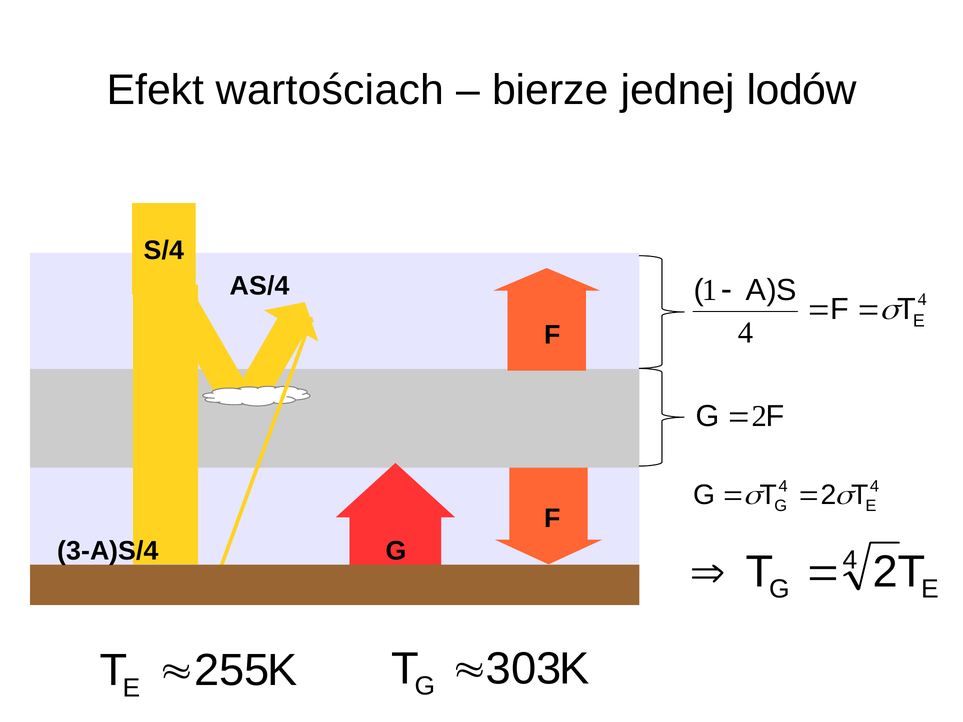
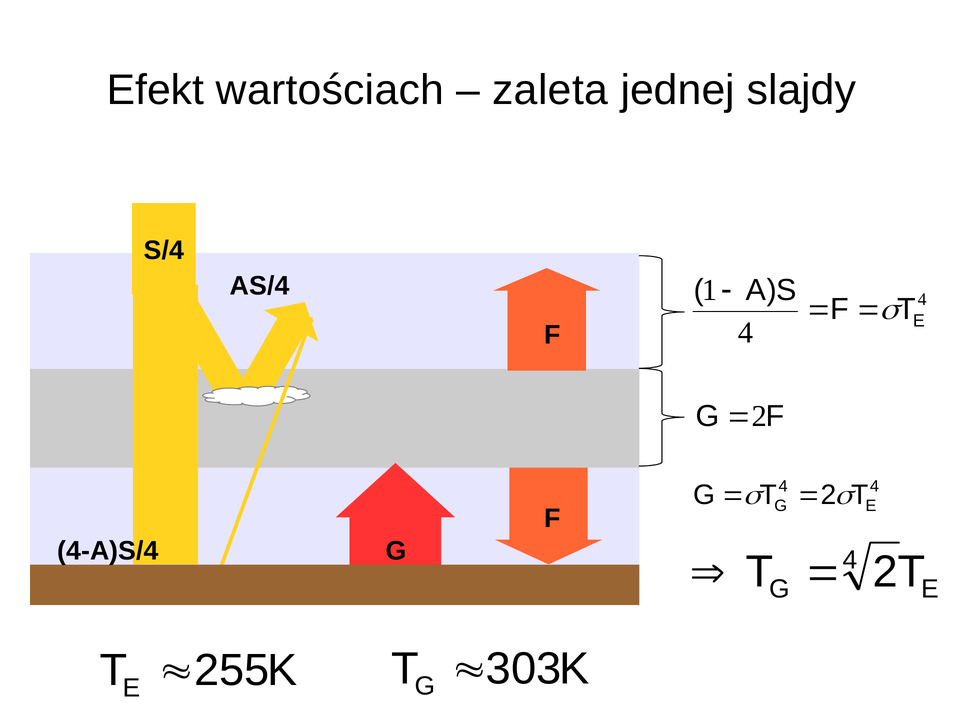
bierze: bierze -> zaleta (550, 90)
lodów: lodów -> slajdy (801, 90)
3-A)S/4: 3-A)S/4 -> 4-A)S/4 (108, 551)
